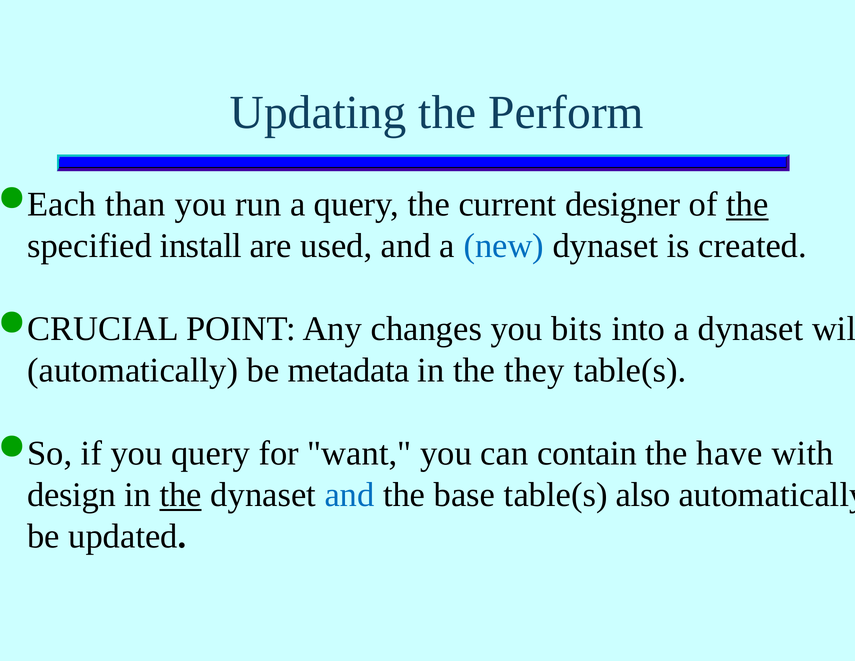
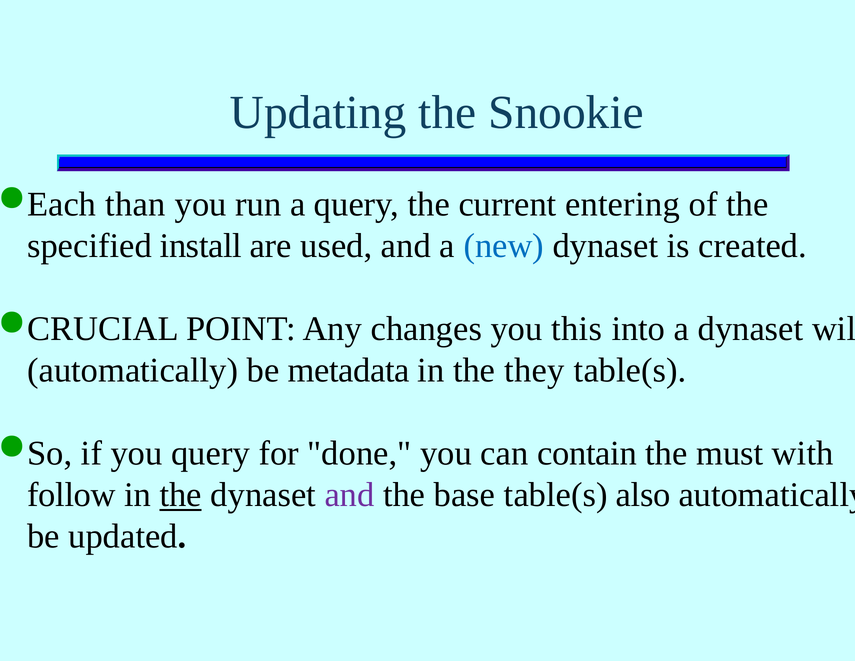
Perform: Perform -> Snookie (566, 113)
designer: designer -> entering (622, 204)
the underline: present -> none (747, 204)
bits: bits -> this (577, 329)
want: want -> done (359, 453)
have: have -> must (730, 453)
design: design -> follow (72, 495)
and colour: blue -> purple (349, 495)
